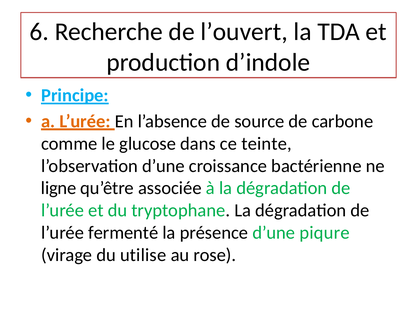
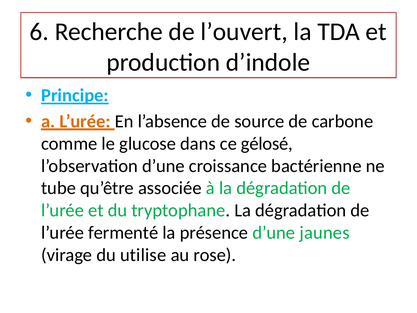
teinte: teinte -> gélosé (267, 144)
ligne: ligne -> tube (59, 188)
piqure: piqure -> jaunes (325, 233)
